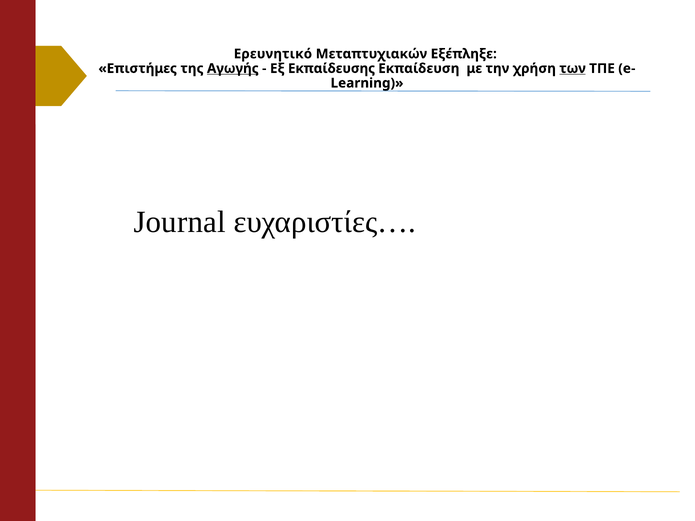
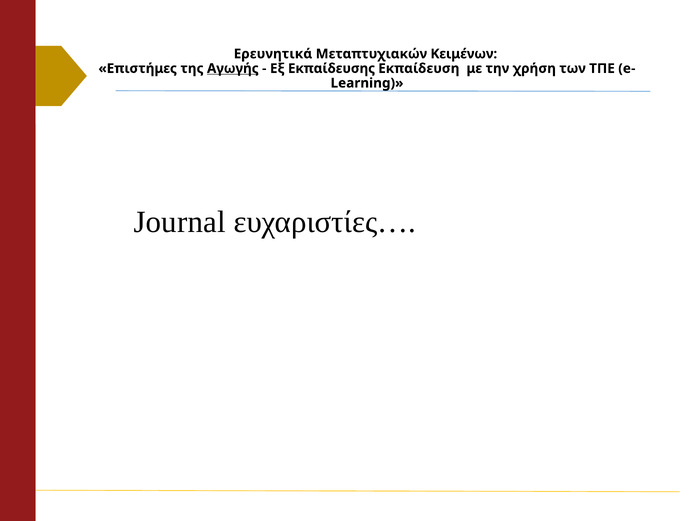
Ερευνητικό: Ερευνητικό -> Ερευνητικά (273, 54)
Εξέπληξε: Εξέπληξε -> Κειμένων (464, 54)
των underline: present -> none (573, 68)
